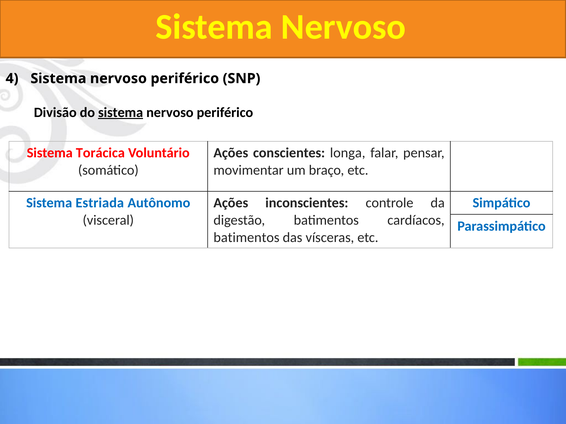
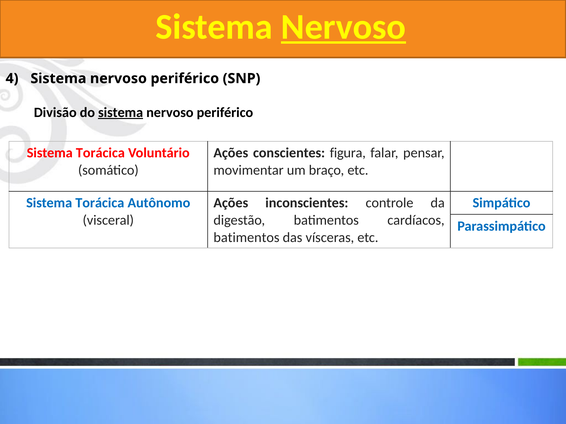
Nervoso underline: none -> present (343, 27)
longa: longa -> figura (348, 153)
Estriada: Estriada -> Torácica (100, 203)
